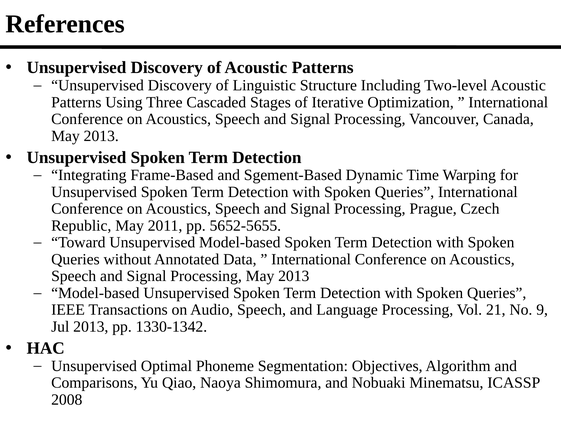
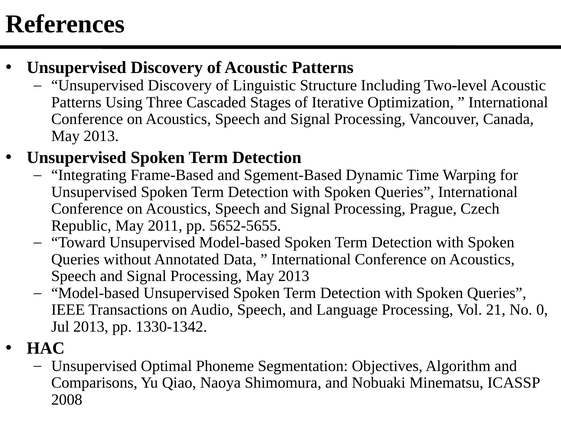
9: 9 -> 0 (542, 310)
